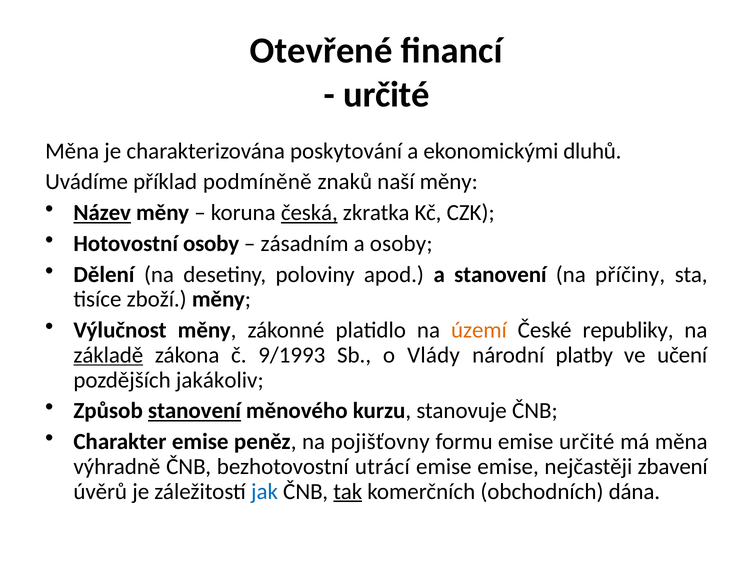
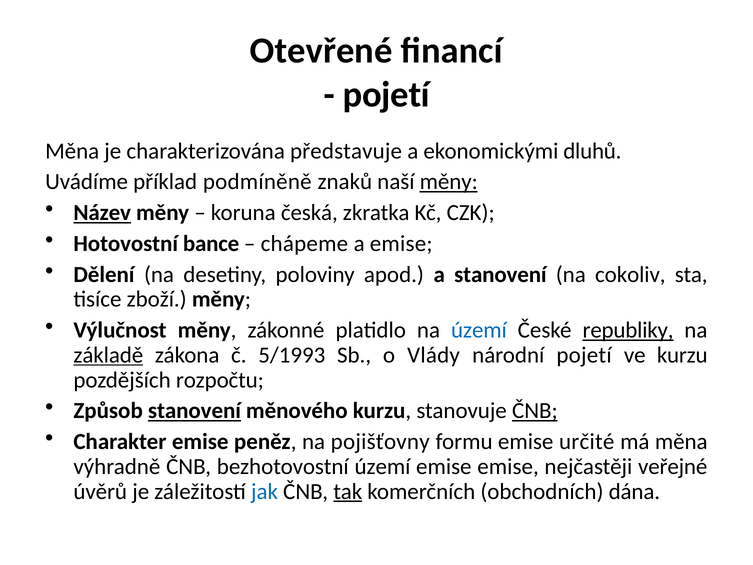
určité: určité -> pojetí (386, 95)
poskytování: poskytování -> představuje (346, 151)
měny underline: none -> present (449, 182)
česká underline: present -> none (309, 213)
Hotovostní osoby: osoby -> bance (211, 244)
zásadním: zásadním -> chápeme (304, 244)
a osoby: osoby -> emise (401, 244)
příčiny: příčiny -> cokoliv (630, 274)
území colour: orange -> blue (479, 330)
republiky underline: none -> present (628, 330)
9/1993: 9/1993 -> 5/1993 (292, 355)
národní platby: platby -> pojetí (584, 355)
ve učení: učení -> kurzu (682, 355)
jakákoliv: jakákoliv -> rozpočtu (220, 380)
ČNB underline: none -> present (535, 411)
bezhotovostní utrácí: utrácí -> území (382, 466)
zbavení: zbavení -> veřejné (673, 466)
